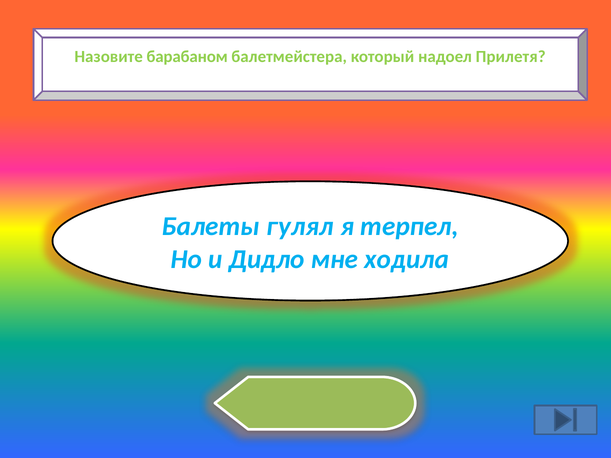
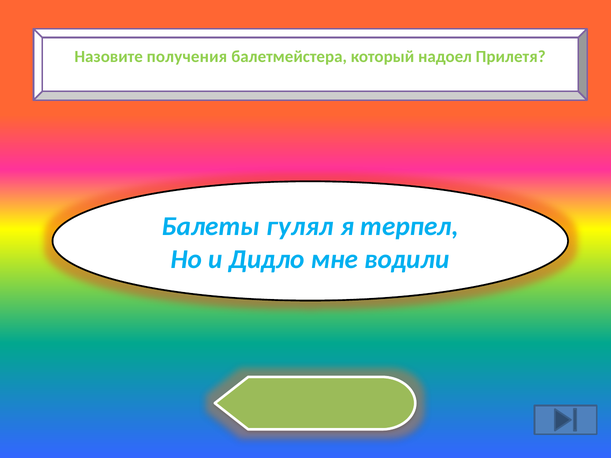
барабаном: барабаном -> получения (187, 56)
ходила: ходила -> водили (407, 259)
